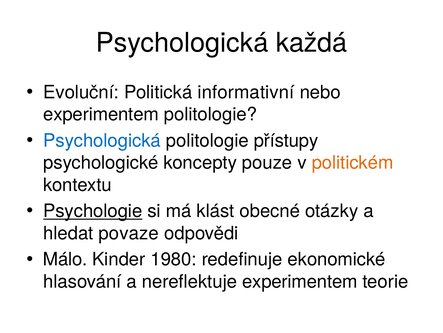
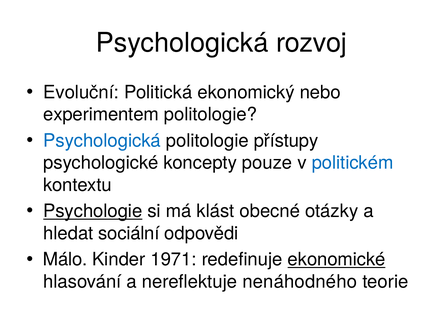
každá: každá -> rozvoj (312, 43)
informativní: informativní -> ekonomický (246, 92)
politickém colour: orange -> blue (353, 162)
povaze: povaze -> sociální (129, 233)
1980: 1980 -> 1971 (174, 259)
ekonomické underline: none -> present (337, 259)
nereflektuje experimentem: experimentem -> nenáhodného (300, 281)
